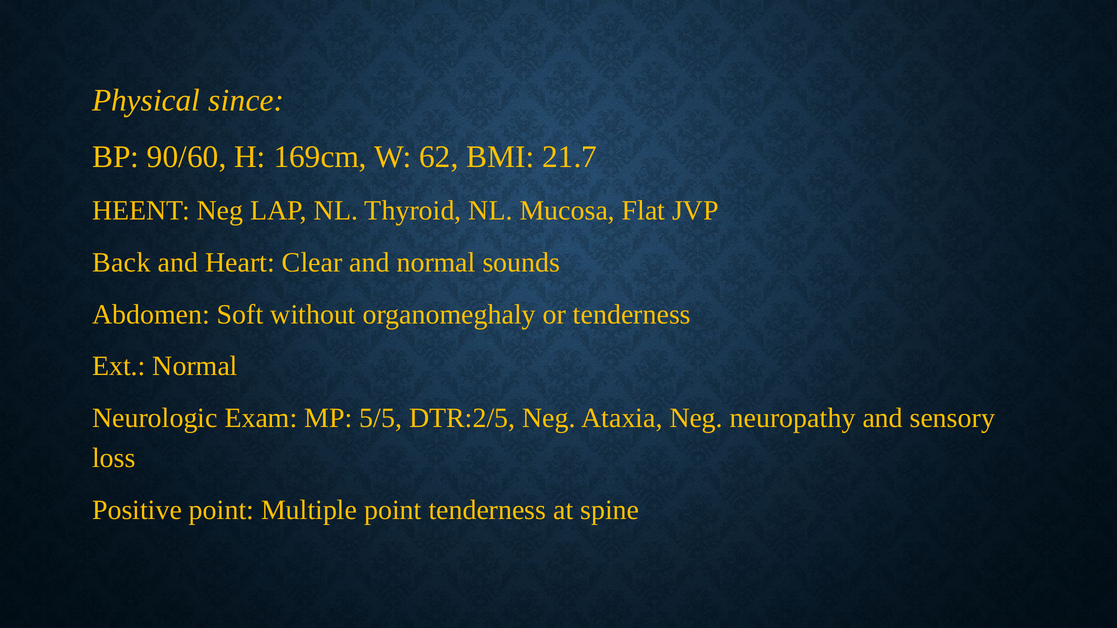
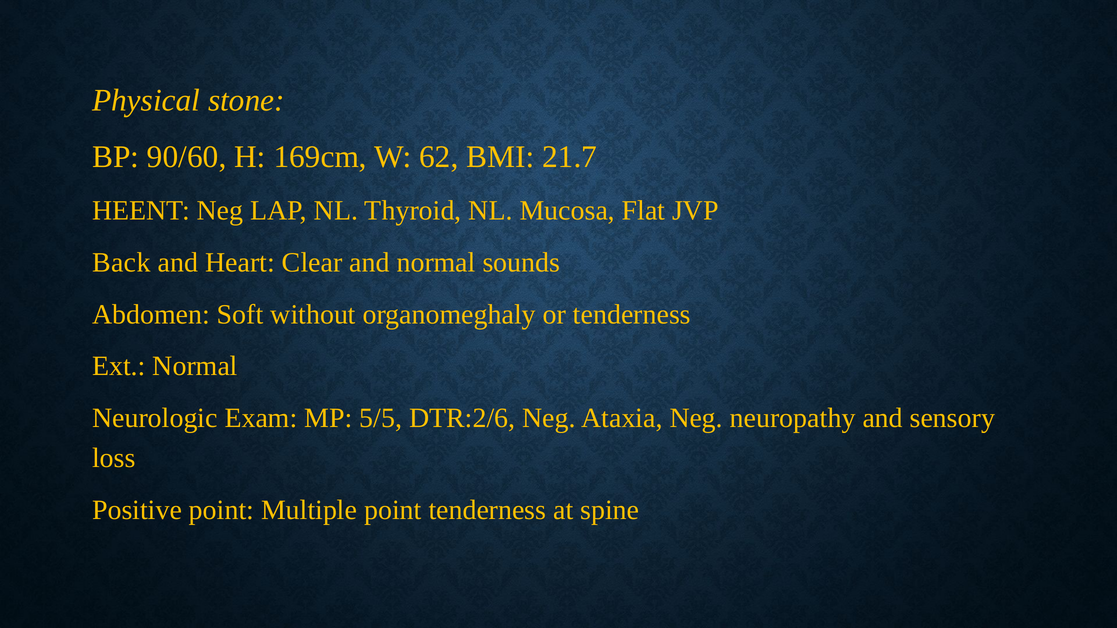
since: since -> stone (246, 100)
DTR:2/5: DTR:2/5 -> DTR:2/6 (462, 418)
